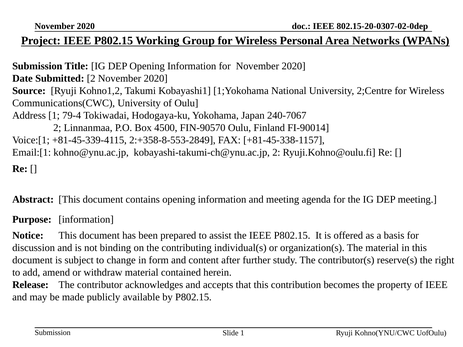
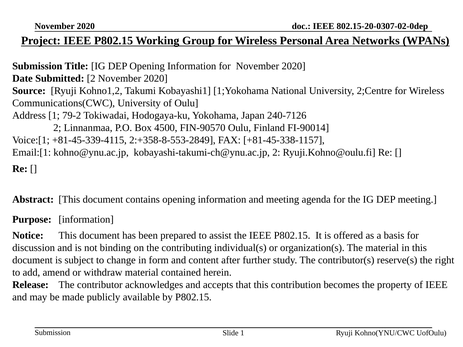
79-4: 79-4 -> 79-2 (72, 116)
240-7067: 240-7067 -> 240-7126 (287, 116)
